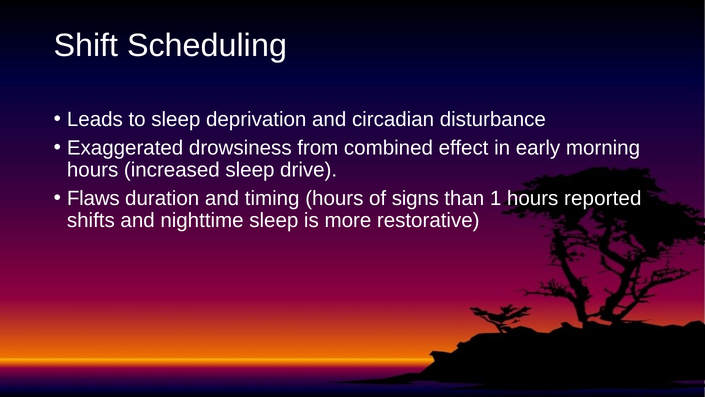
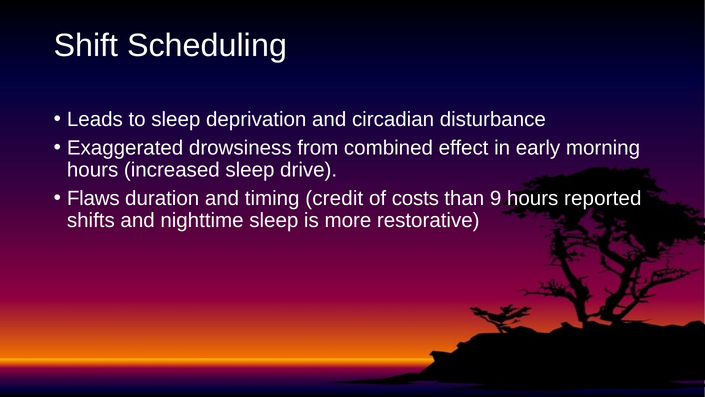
timing hours: hours -> credit (334, 198)
signs: signs -> costs (415, 198)
1: 1 -> 9 (496, 198)
